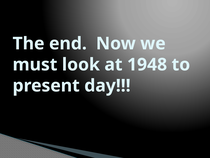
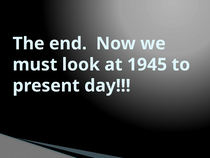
1948: 1948 -> 1945 (147, 64)
